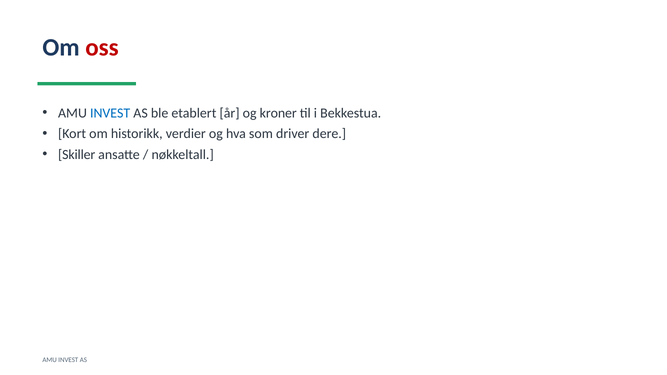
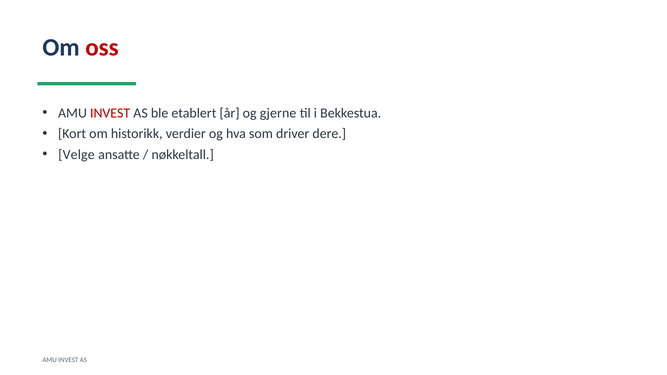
INVEST colour: blue -> red (110, 113)
kroner: kroner -> gjerne (278, 113)
Skiller: Skiller -> Velge (77, 155)
